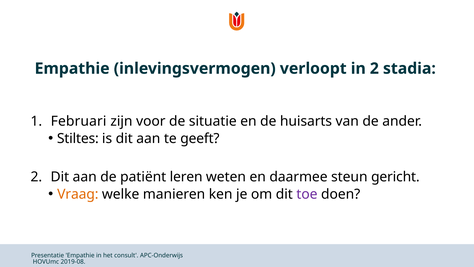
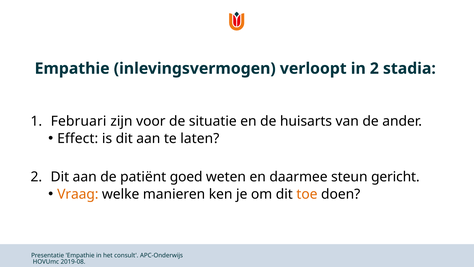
Stiltes: Stiltes -> Effect (78, 138)
geeft: geeft -> laten (200, 138)
leren: leren -> goed (186, 177)
toe colour: purple -> orange (307, 194)
